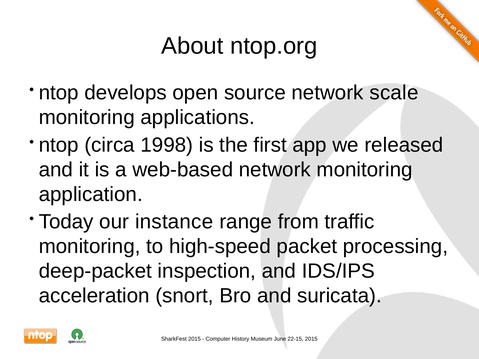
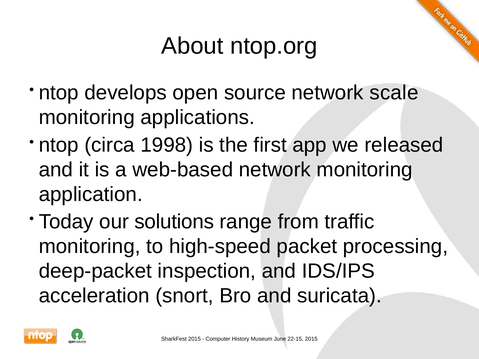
instance: instance -> solutions (174, 222)
